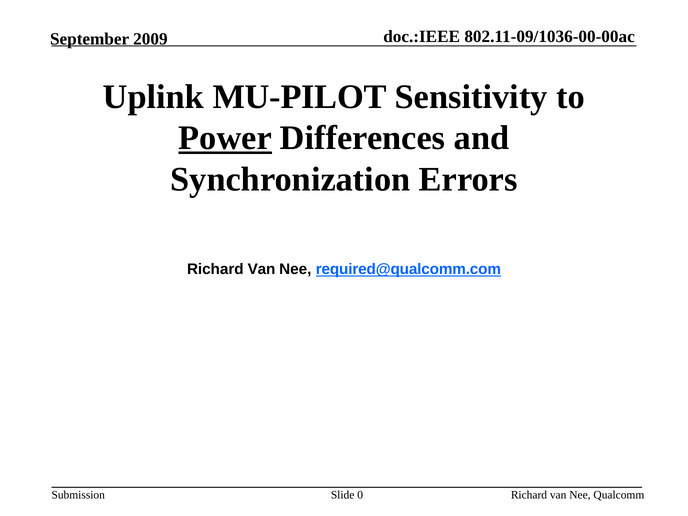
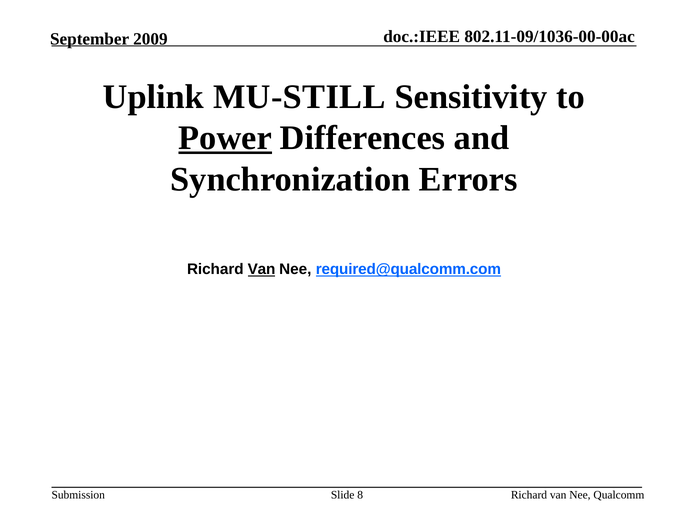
MU-PILOT: MU-PILOT -> MU-STILL (299, 97)
Van underline: none -> present (262, 269)
0: 0 -> 8 (360, 495)
